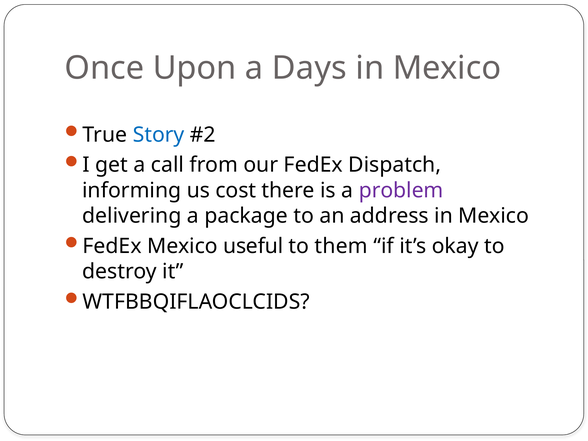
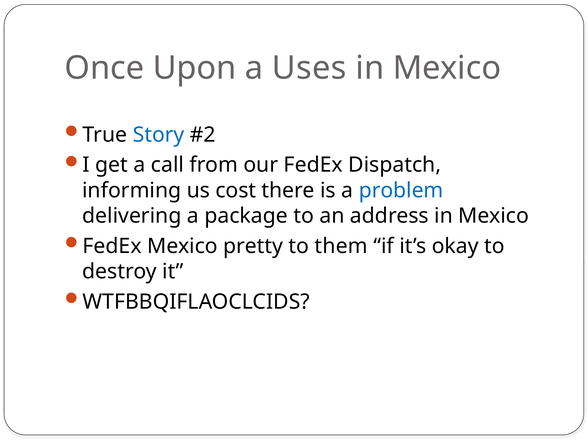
Days: Days -> Uses (309, 68)
problem colour: purple -> blue (401, 190)
useful: useful -> pretty (253, 246)
